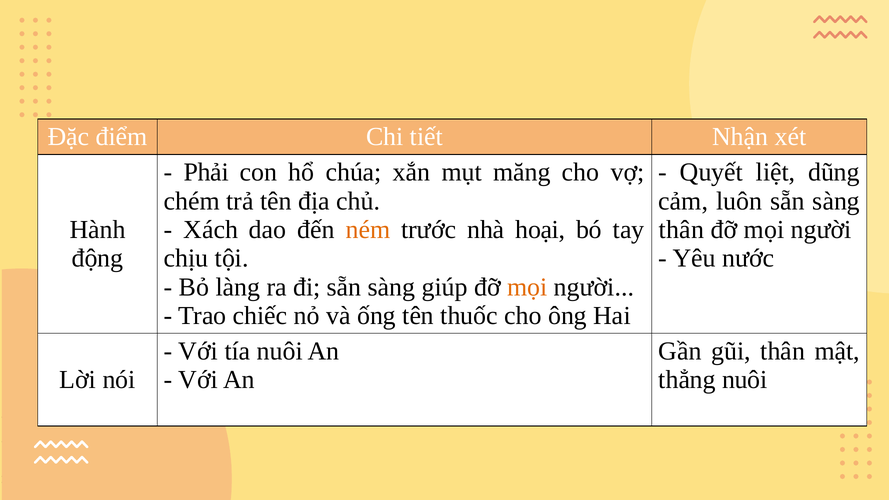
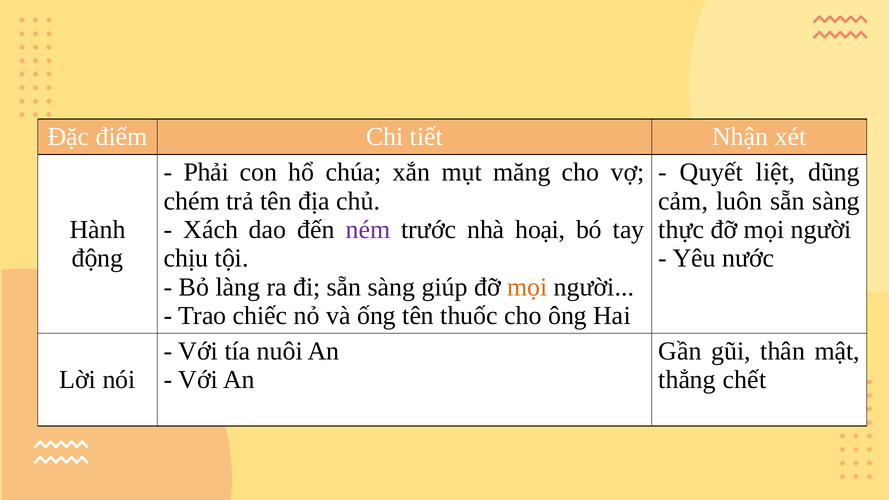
ném colour: orange -> purple (368, 230)
thân: thân -> thực (681, 230)
thẳng nuôi: nuôi -> chết (744, 380)
